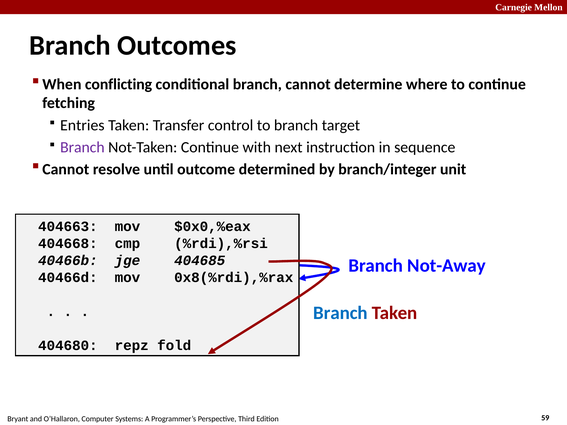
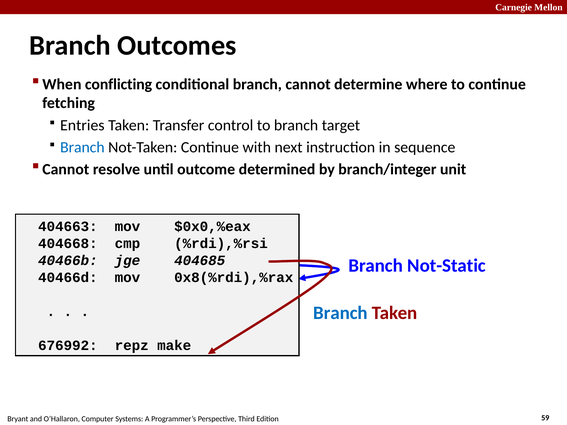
Branch colour: purple -> blue (82, 147)
Not-Away: Not-Away -> Not-Static (447, 266)
404680: 404680 -> 676992 (68, 346)
fold: fold -> make (174, 346)
